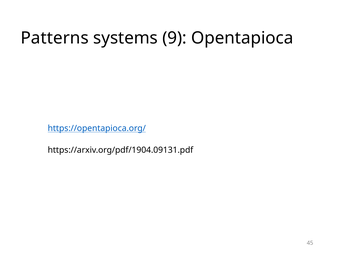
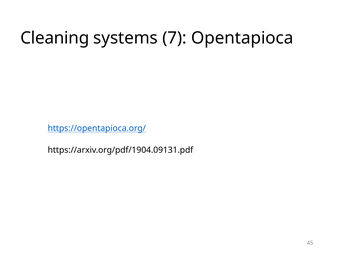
Patterns: Patterns -> Cleaning (55, 38)
9: 9 -> 7 (175, 38)
